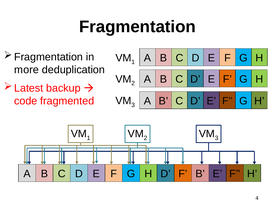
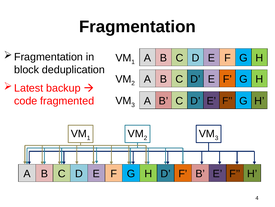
more: more -> block (27, 70)
